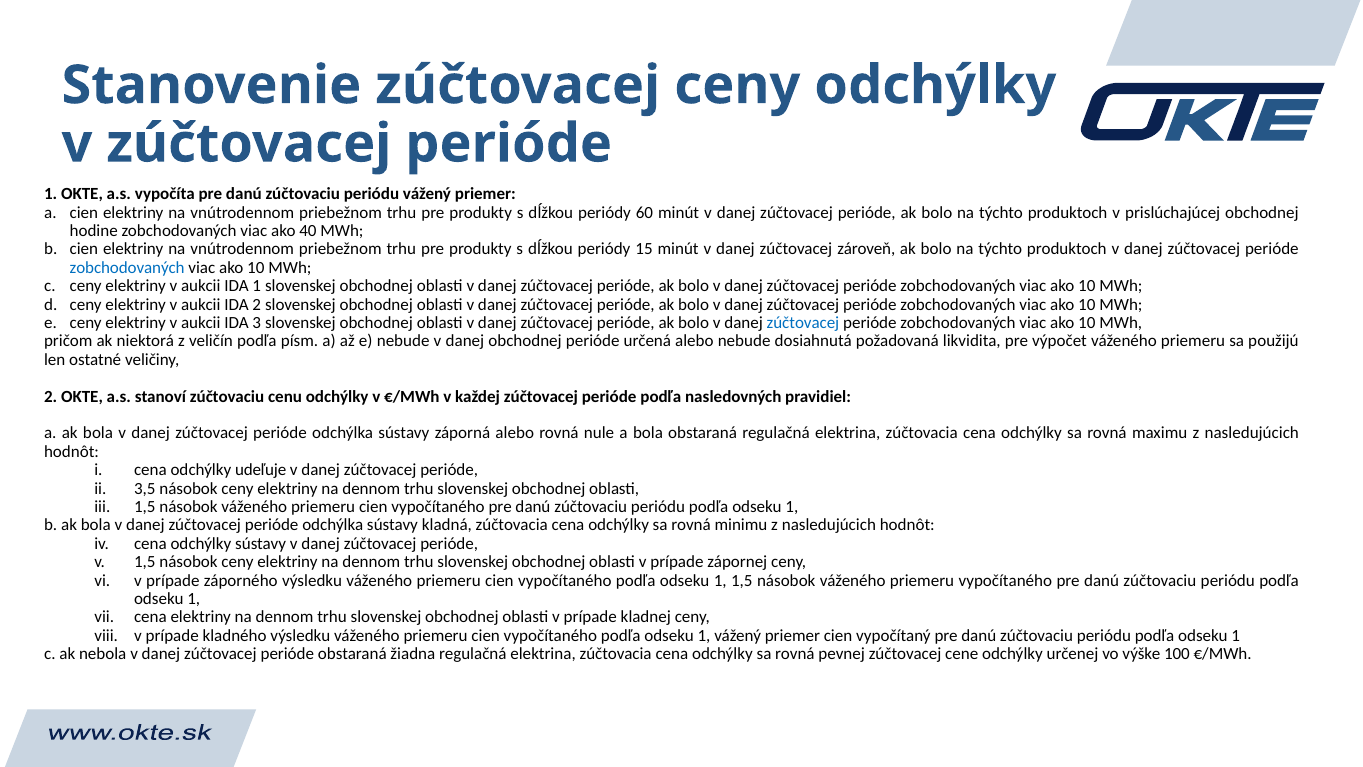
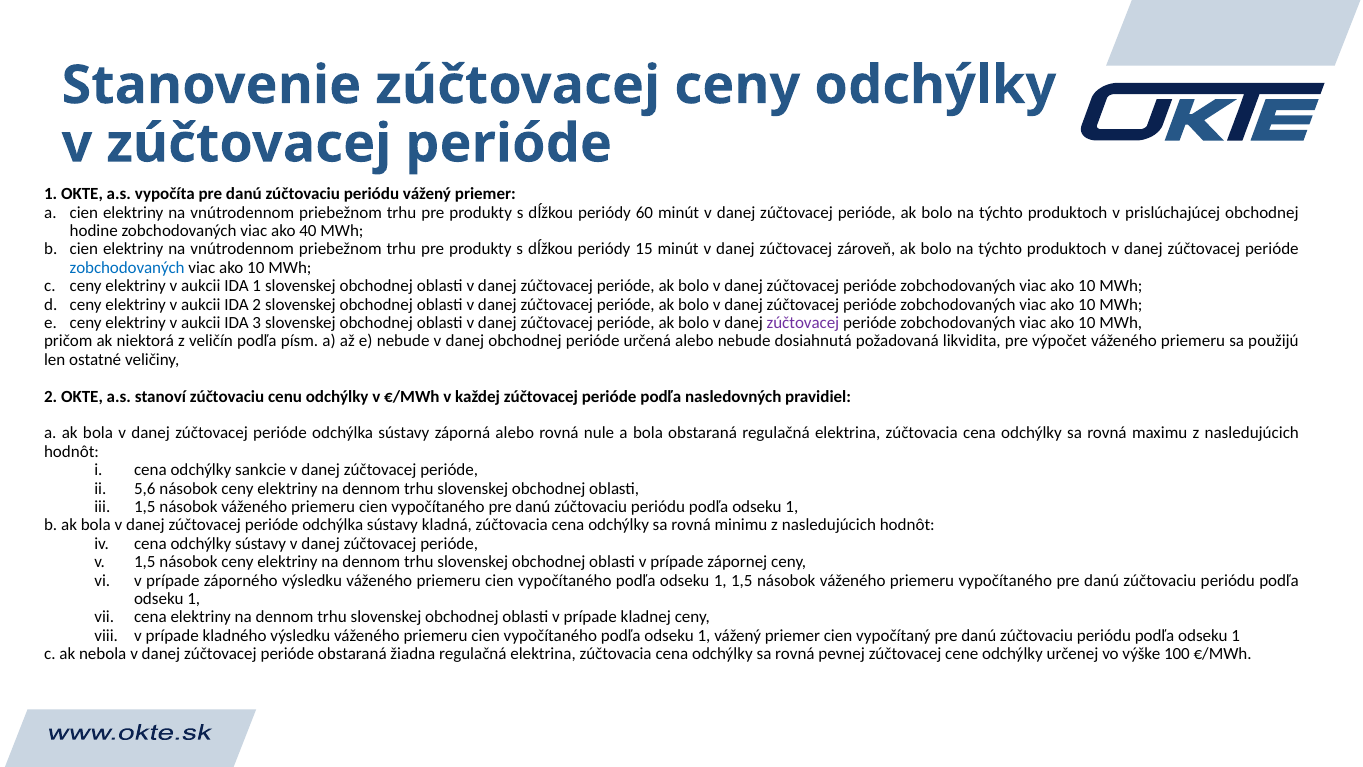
zúčtovacej colour: blue -> purple (803, 323)
udeľuje: udeľuje -> sankcie (261, 470)
3,5: 3,5 -> 5,6 (145, 488)
